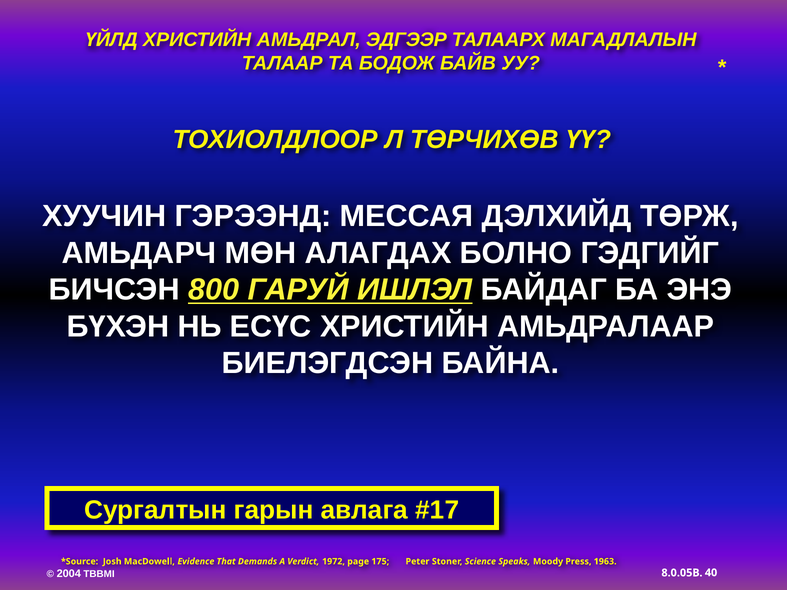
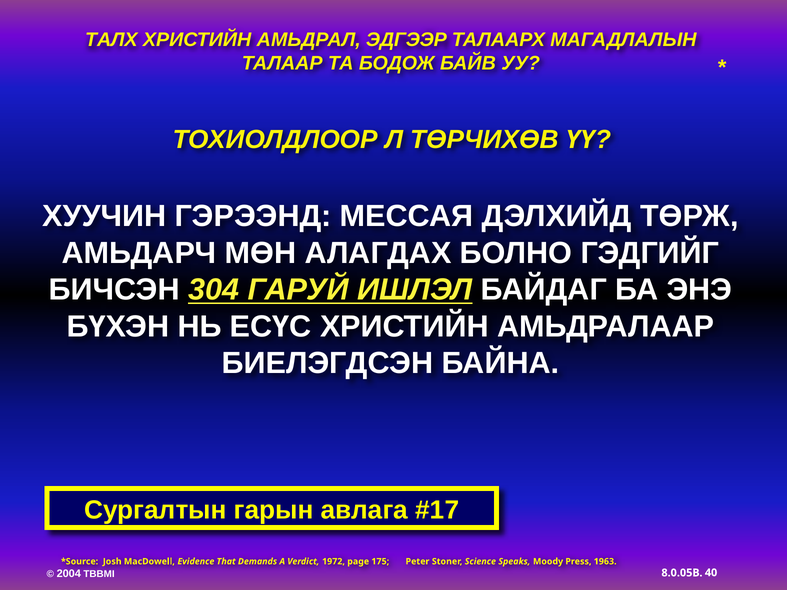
ҮЙЛД: ҮЙЛД -> ТАЛХ (111, 40)
800: 800 -> 304 (214, 290)
